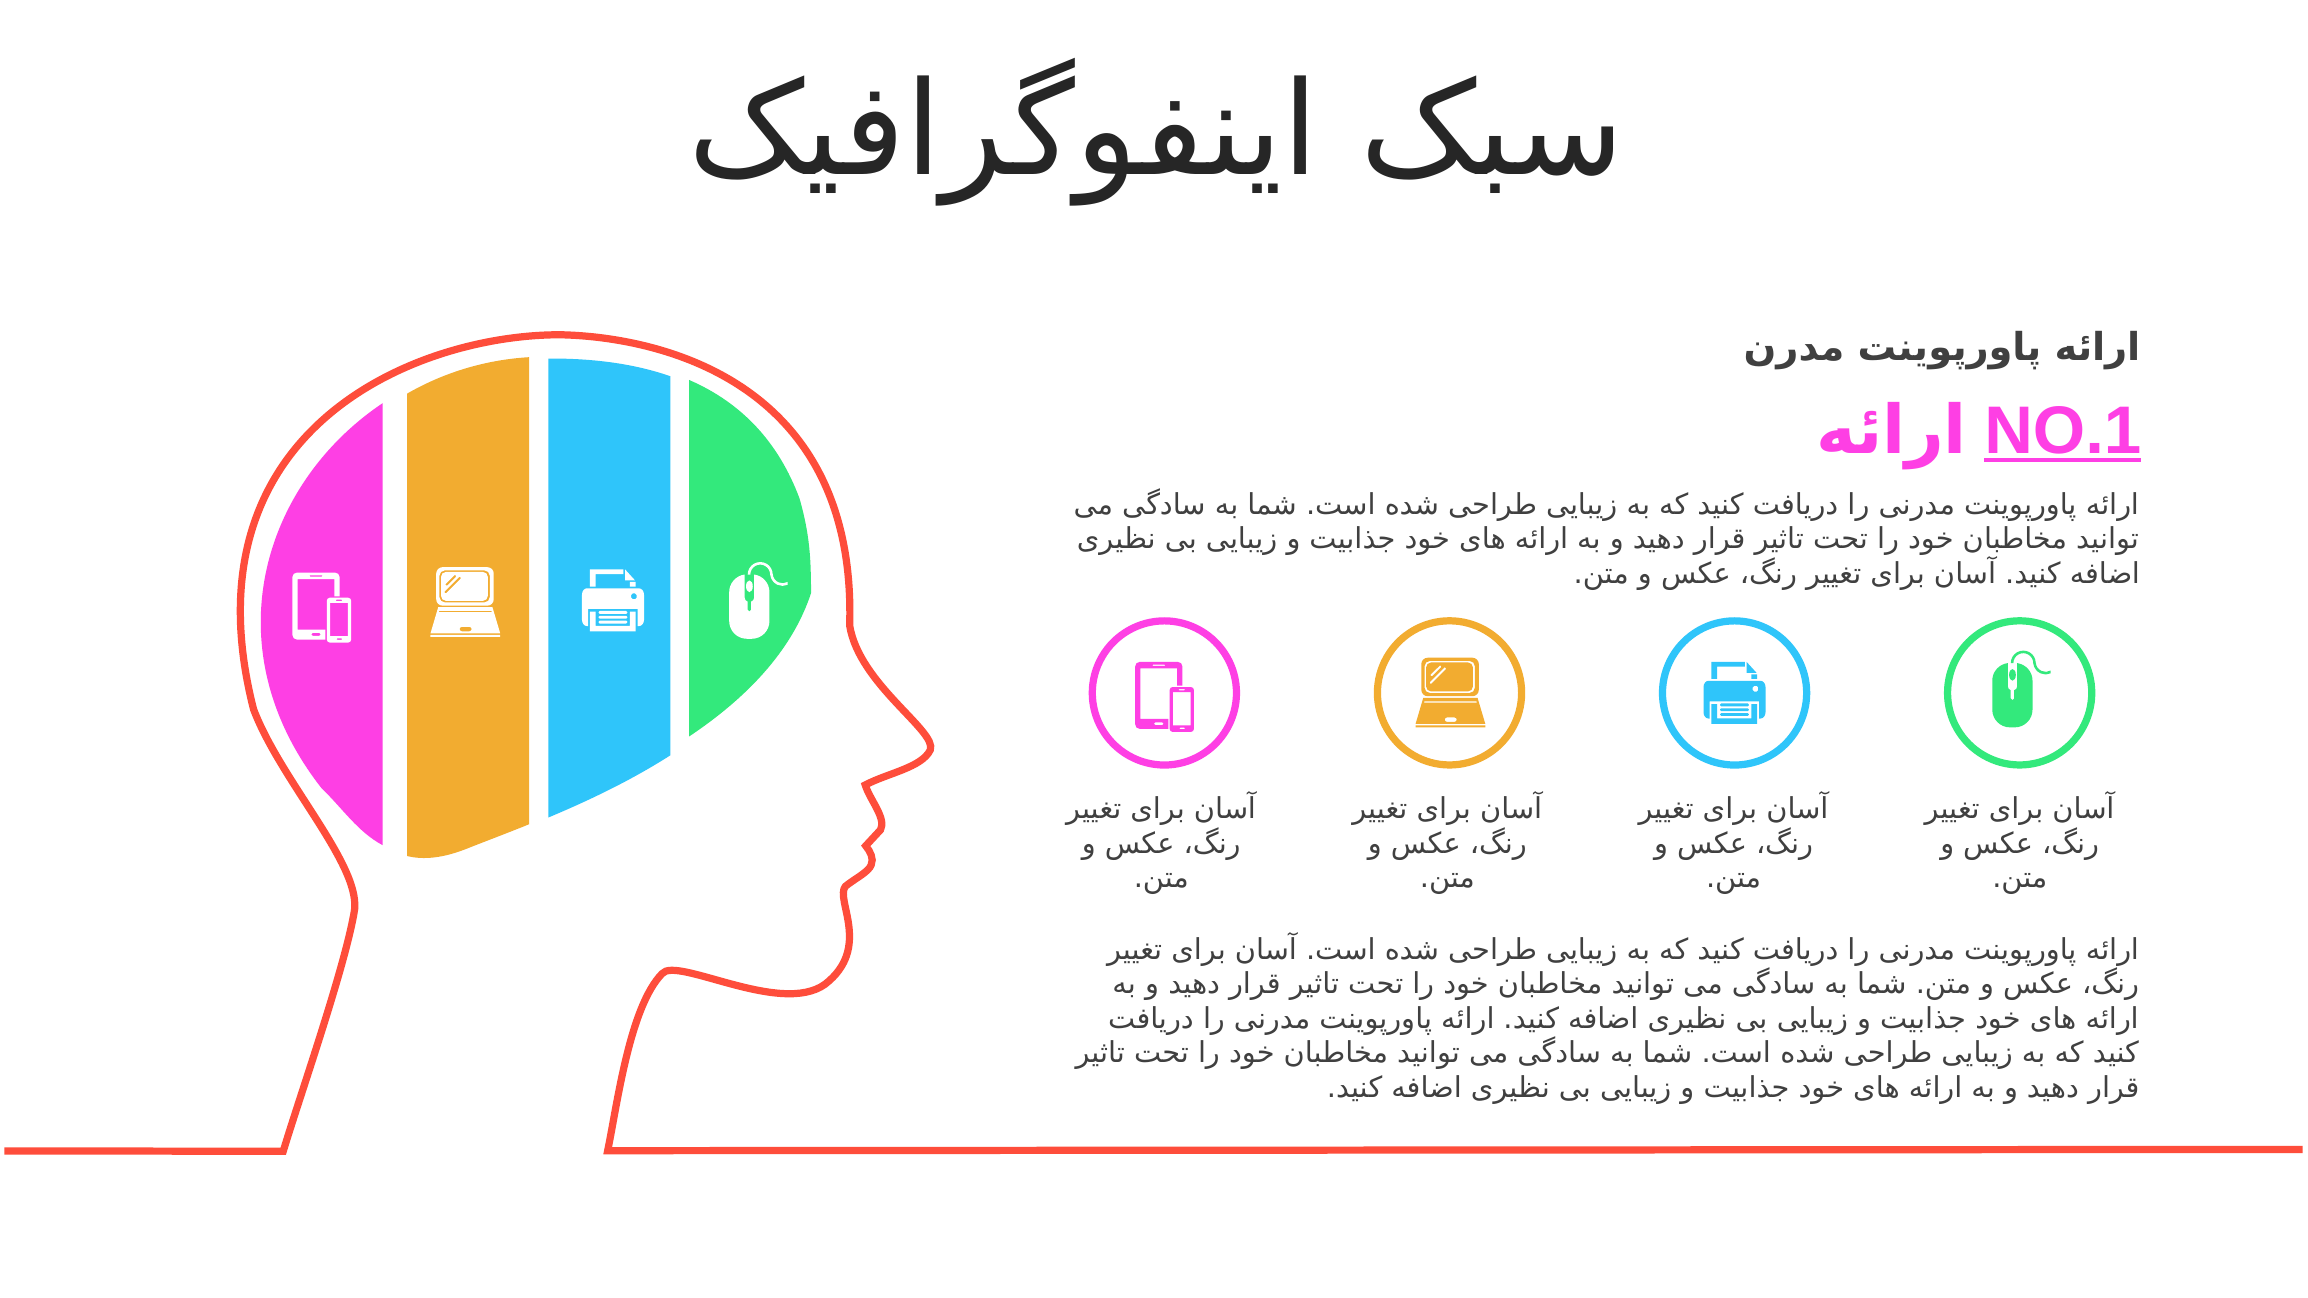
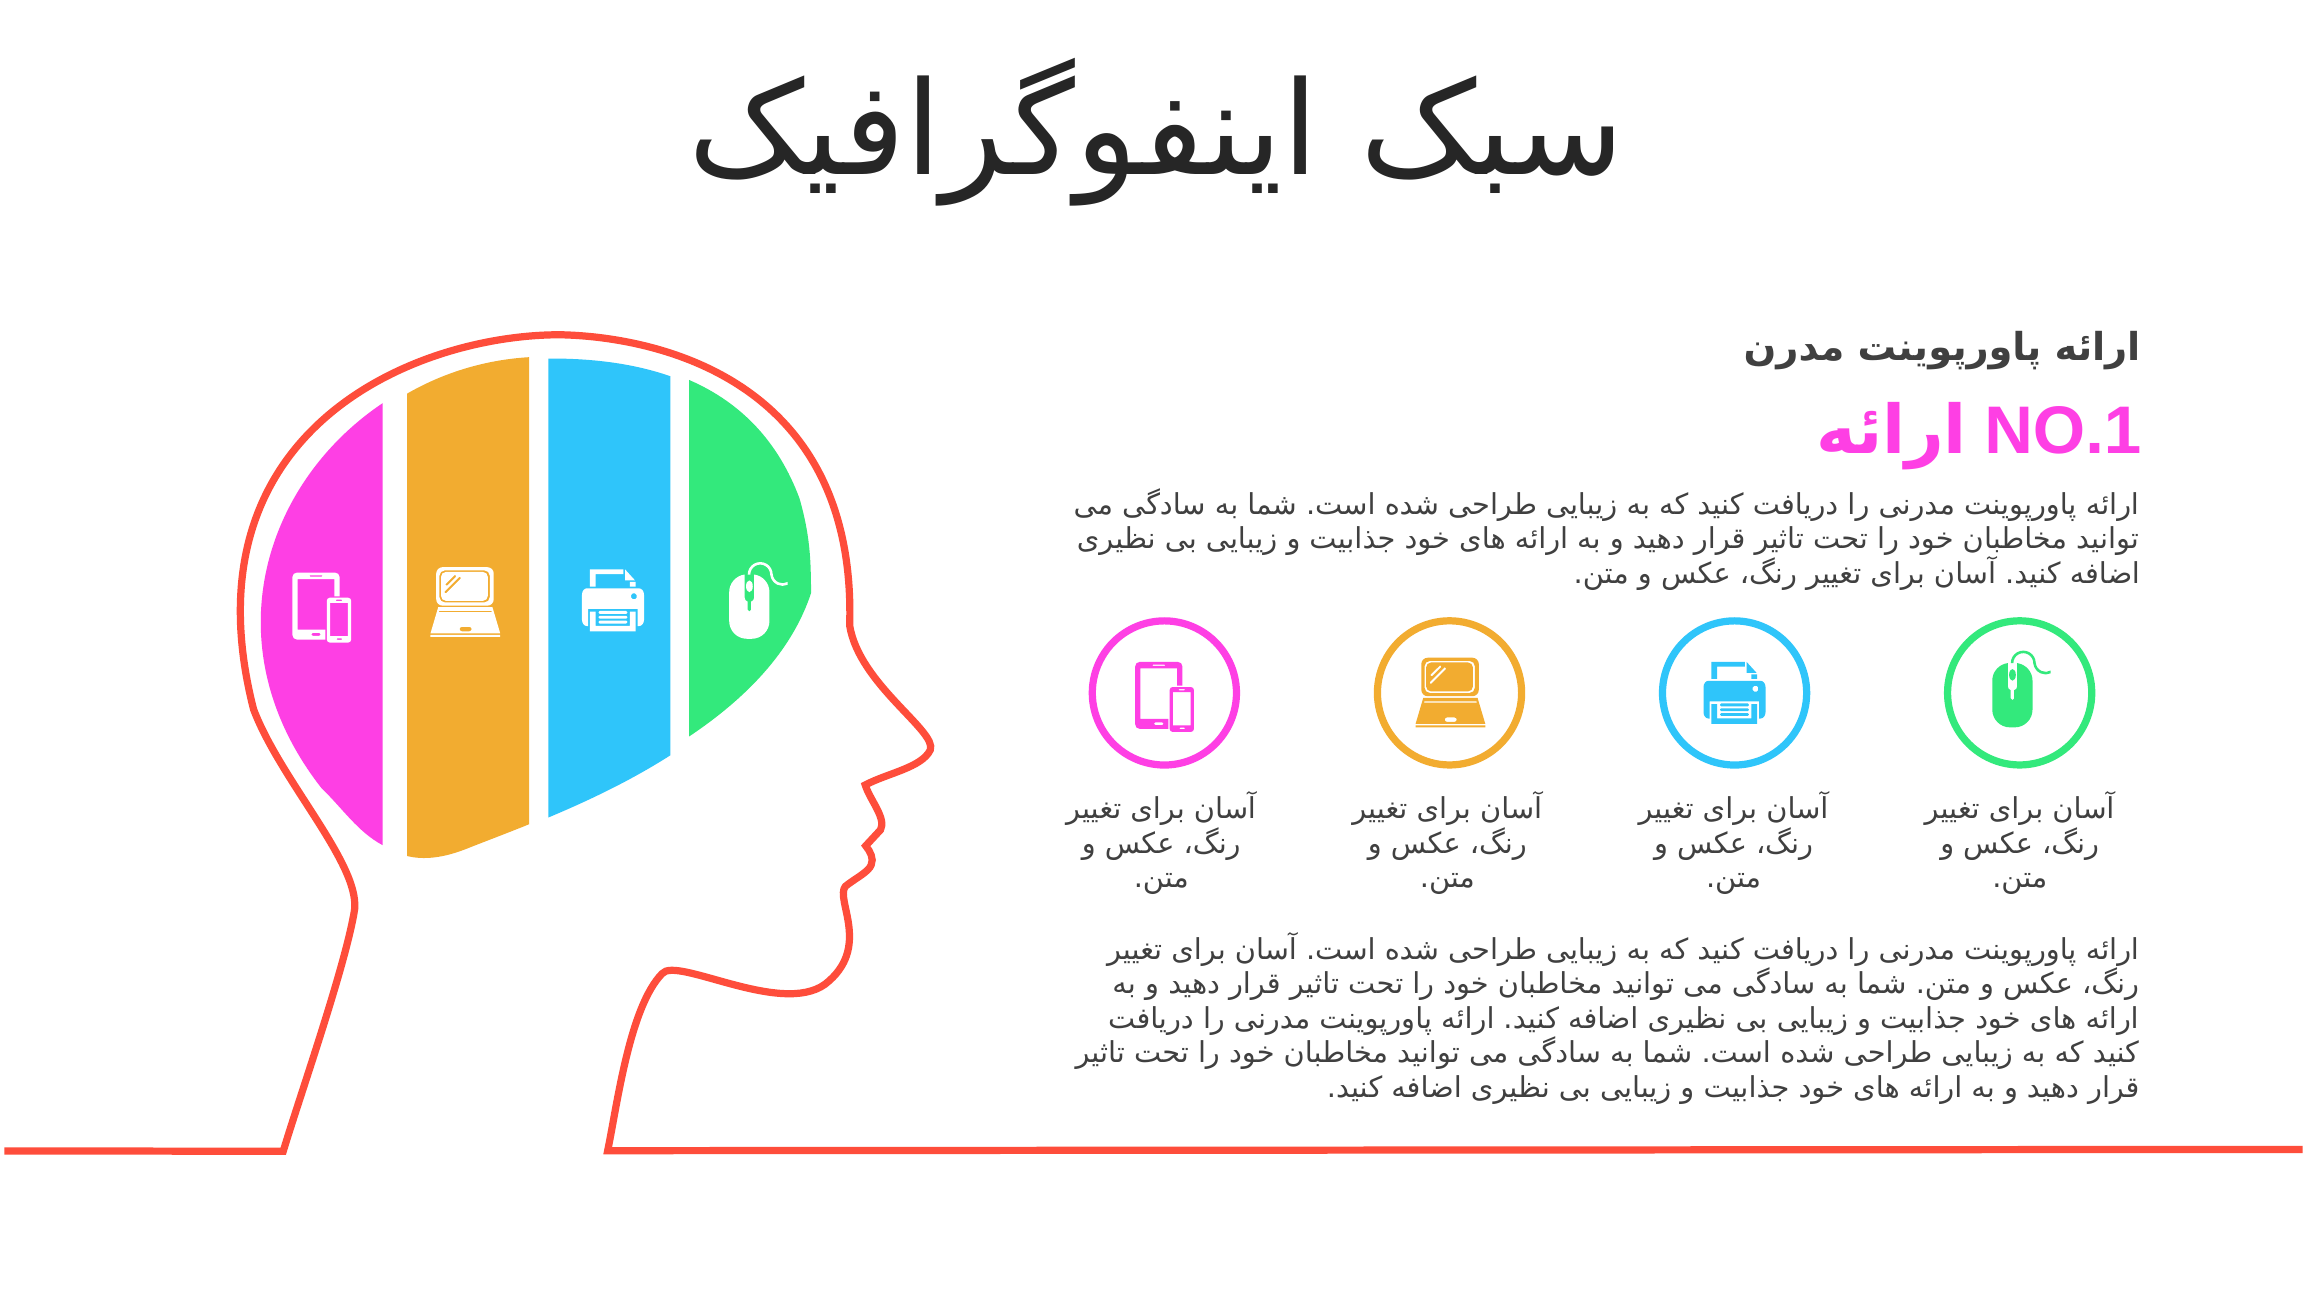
NO.1 underline: present -> none (2063, 431)
